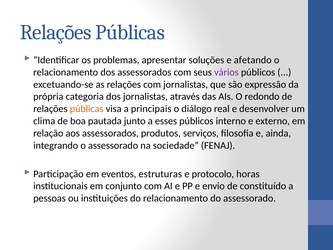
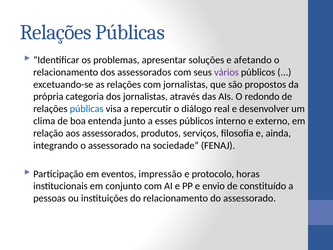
expressão: expressão -> propostos (265, 84)
públicas colour: orange -> blue (87, 109)
principais: principais -> repercutir (151, 109)
pautada: pautada -> entenda (105, 121)
estruturas: estruturas -> impressão (160, 174)
